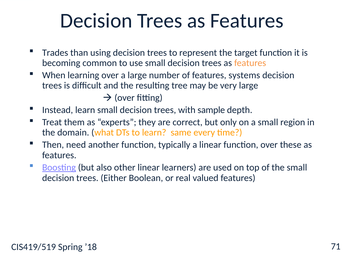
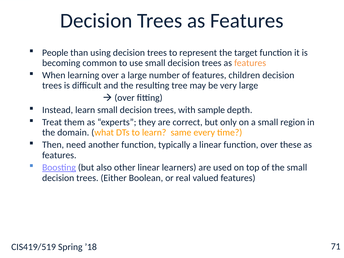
Trades: Trades -> People (55, 53)
systems: systems -> children (244, 75)
